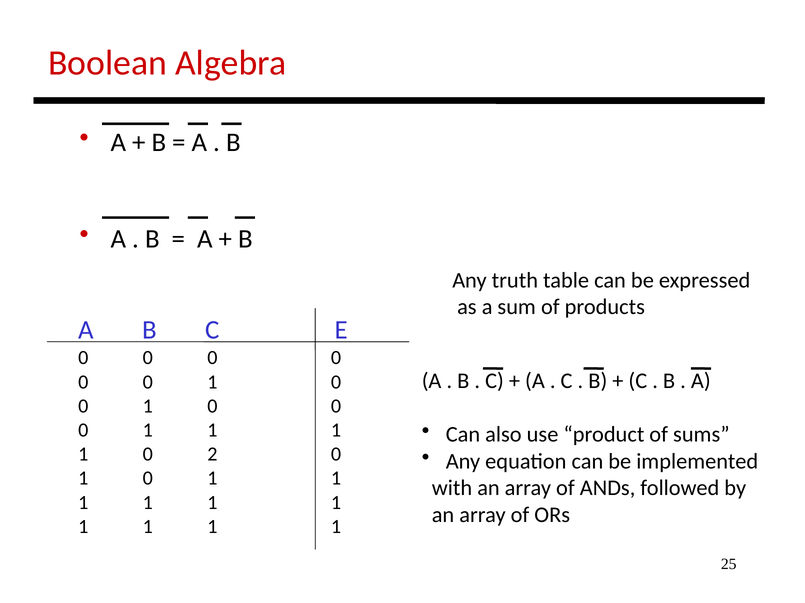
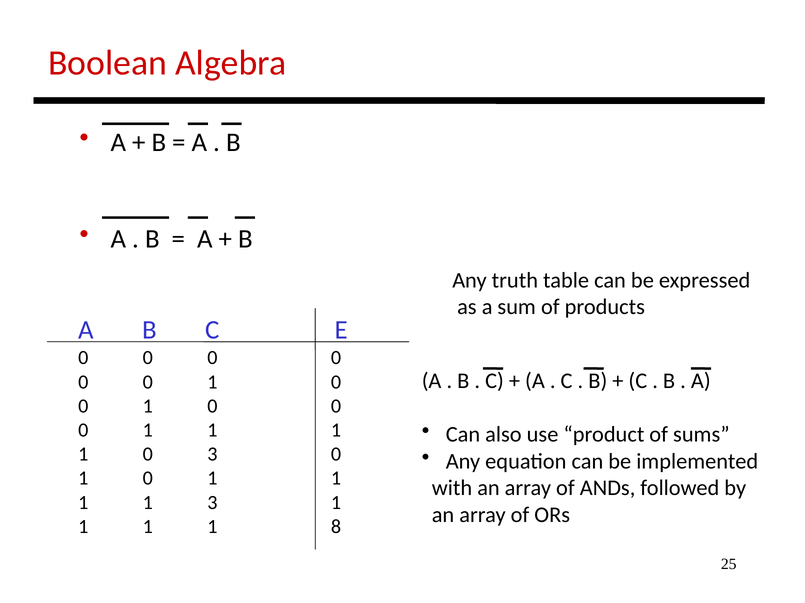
0 2: 2 -> 3 (212, 455)
1: 1 -> 3 (212, 503)
1: 1 -> 8 (336, 527)
